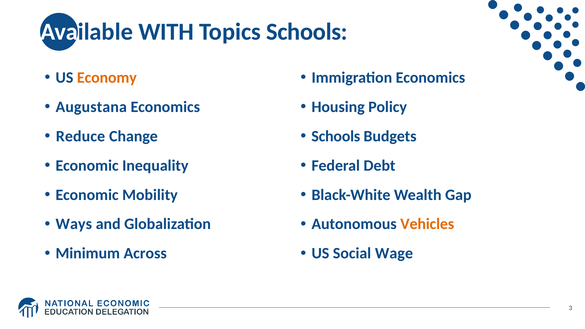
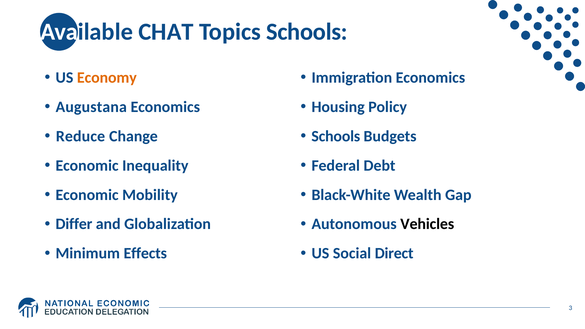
WITH: WITH -> CHAT (166, 32)
Ways: Ways -> Differ (74, 224)
Vehicles colour: orange -> black (427, 224)
Across: Across -> Effects (145, 253)
Wage: Wage -> Direct (394, 253)
